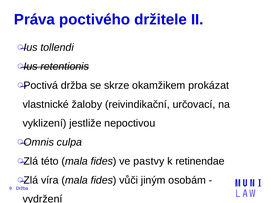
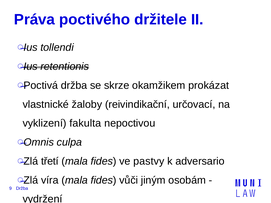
jestliže: jestliže -> fakulta (85, 123)
této: této -> třetí (50, 161)
retinendae: retinendae -> adversario (200, 161)
